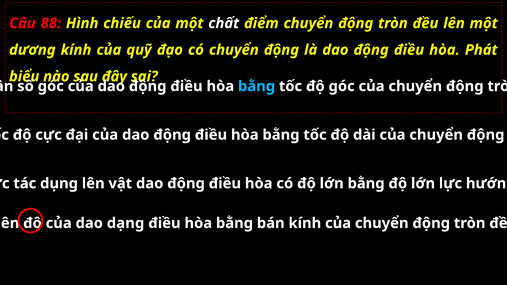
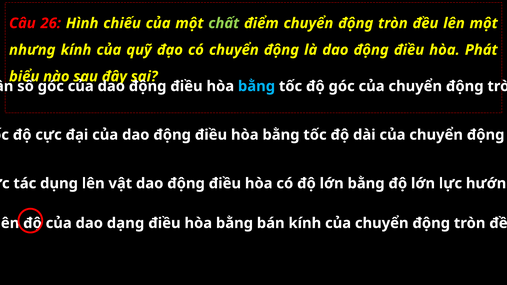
88: 88 -> 26 (51, 23)
chất colour: white -> light green (224, 23)
dương: dương -> nhưng (32, 50)
